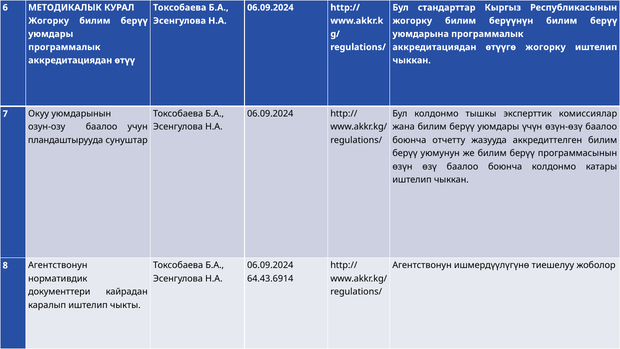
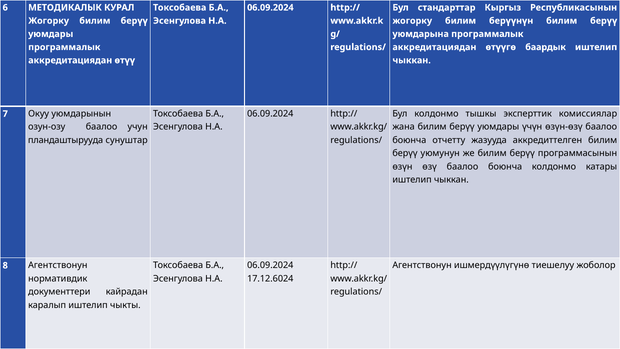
өтүүгө жогорку: жогорку -> баардык (546, 47)
64.43.6914: 64.43.6914 -> 17.12.6024 (270, 278)
